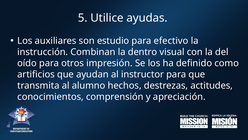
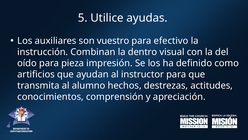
estudio: estudio -> vuestro (113, 41)
otros: otros -> pieza (73, 63)
